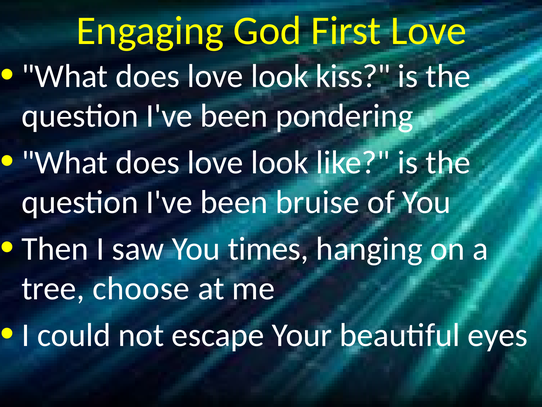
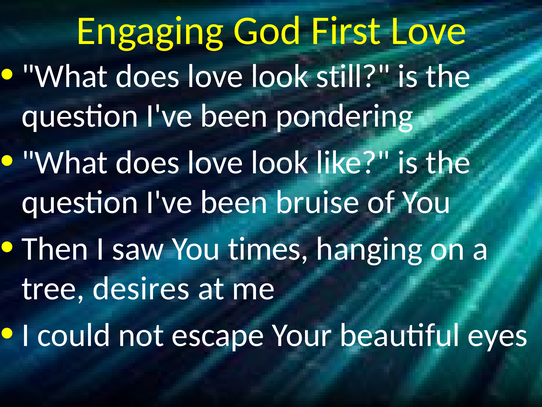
kiss: kiss -> still (353, 76)
choose: choose -> desires (141, 288)
